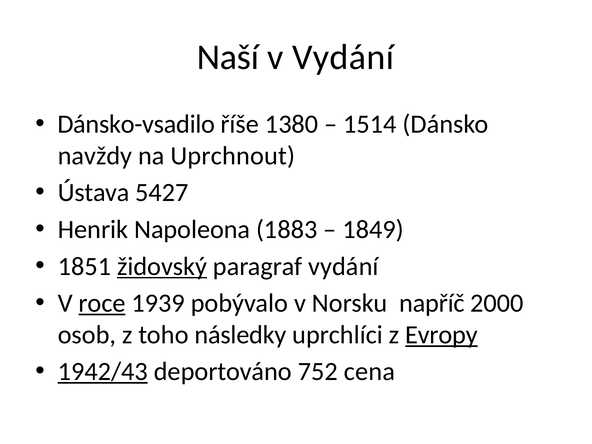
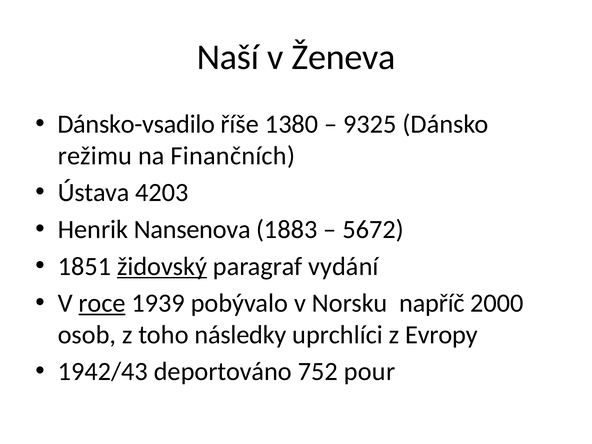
v Vydání: Vydání -> Ženeva (343, 57)
1514: 1514 -> 9325 (370, 124)
navždy: navždy -> režimu (95, 156)
Uprchnout: Uprchnout -> Finančních (233, 156)
5427: 5427 -> 4203 (162, 193)
Napoleona: Napoleona -> Nansenova (192, 229)
1849: 1849 -> 5672 (373, 229)
Evropy underline: present -> none (441, 335)
1942/43 underline: present -> none (103, 372)
cena: cena -> pour (370, 372)
